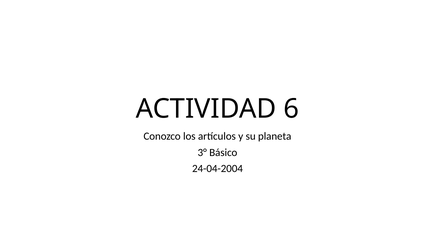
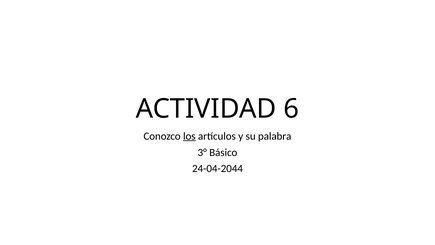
los underline: none -> present (189, 136)
planeta: planeta -> palabra (275, 136)
24-04-2004: 24-04-2004 -> 24-04-2044 (217, 169)
